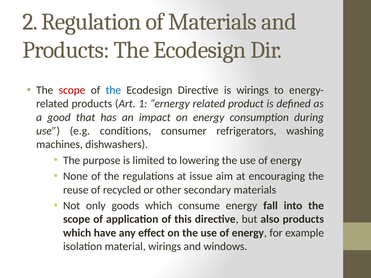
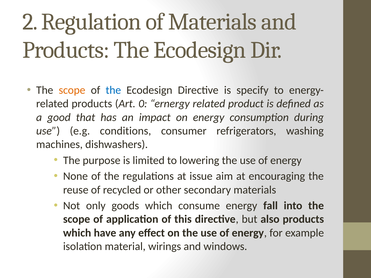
scope colour: red -> orange (72, 90)
is wirings: wirings -> specify (253, 90)
1: 1 -> 0 (143, 104)
